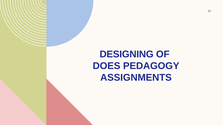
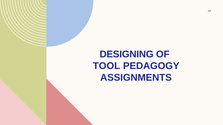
DOES: DOES -> TOOL (106, 66)
